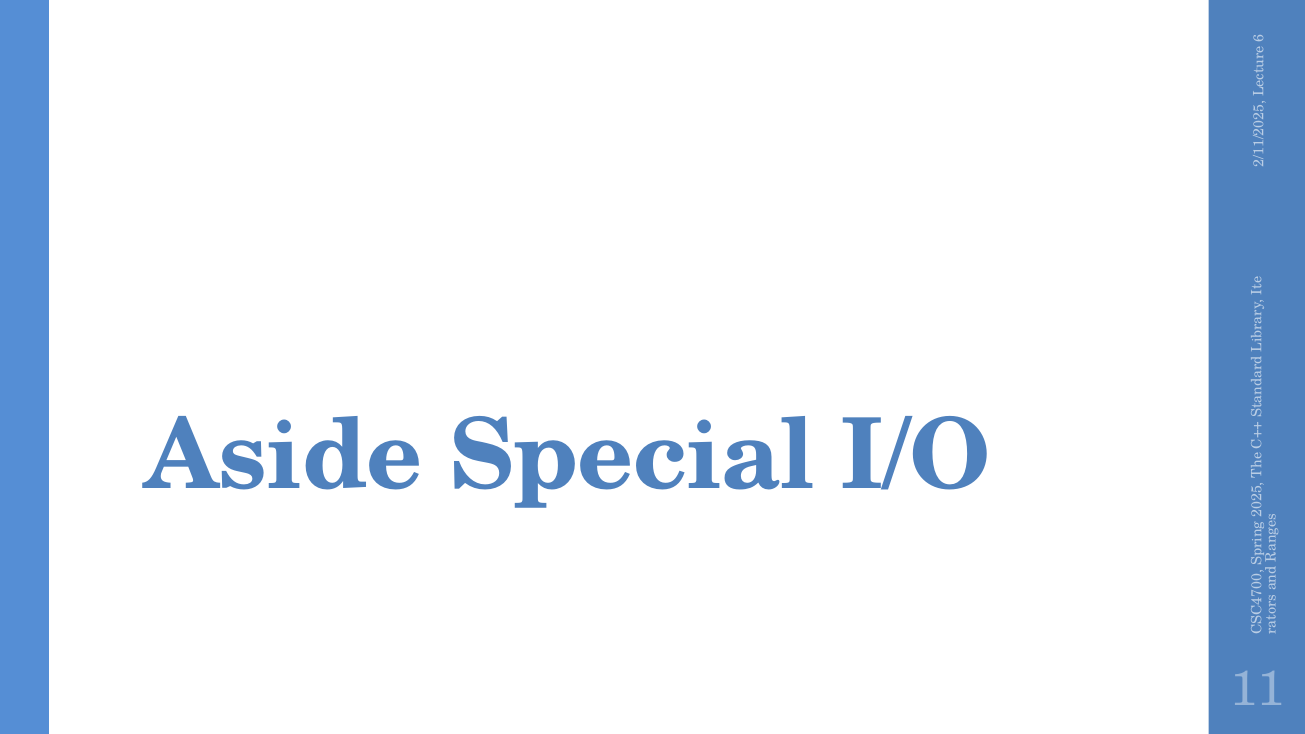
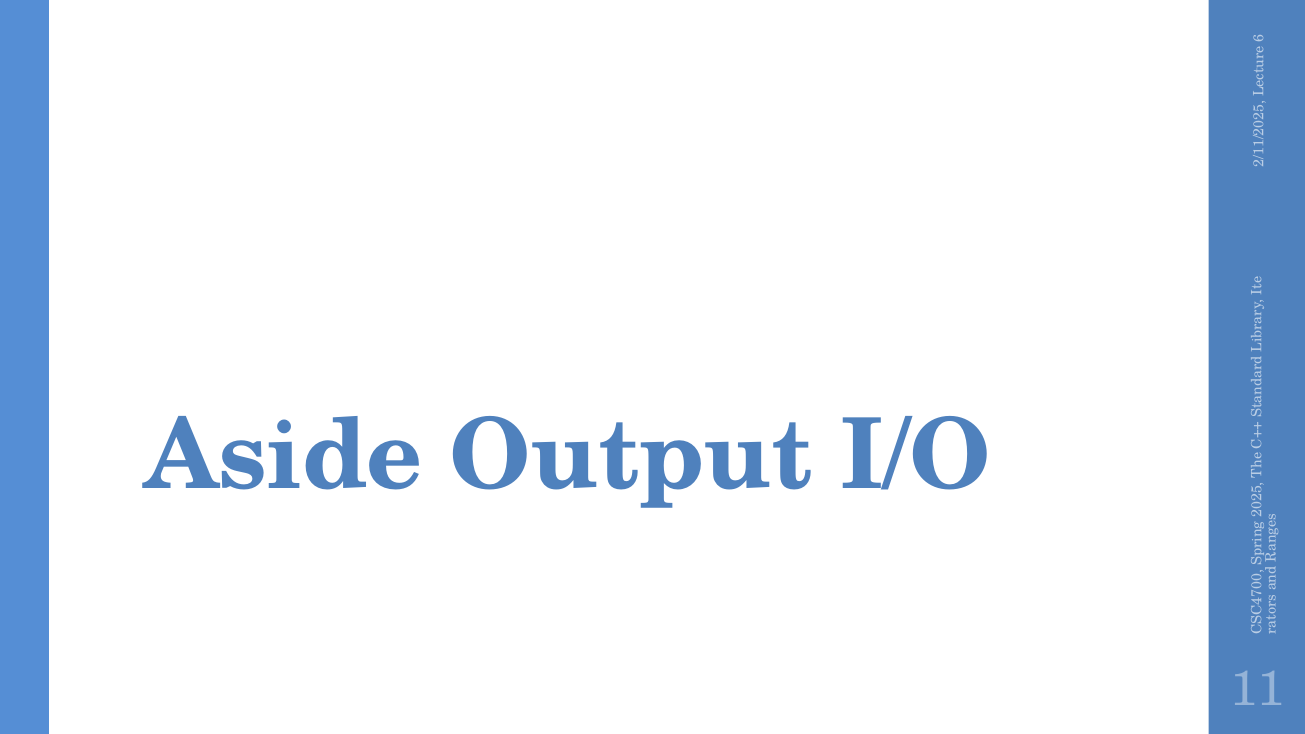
Special: Special -> Output (632, 457)
